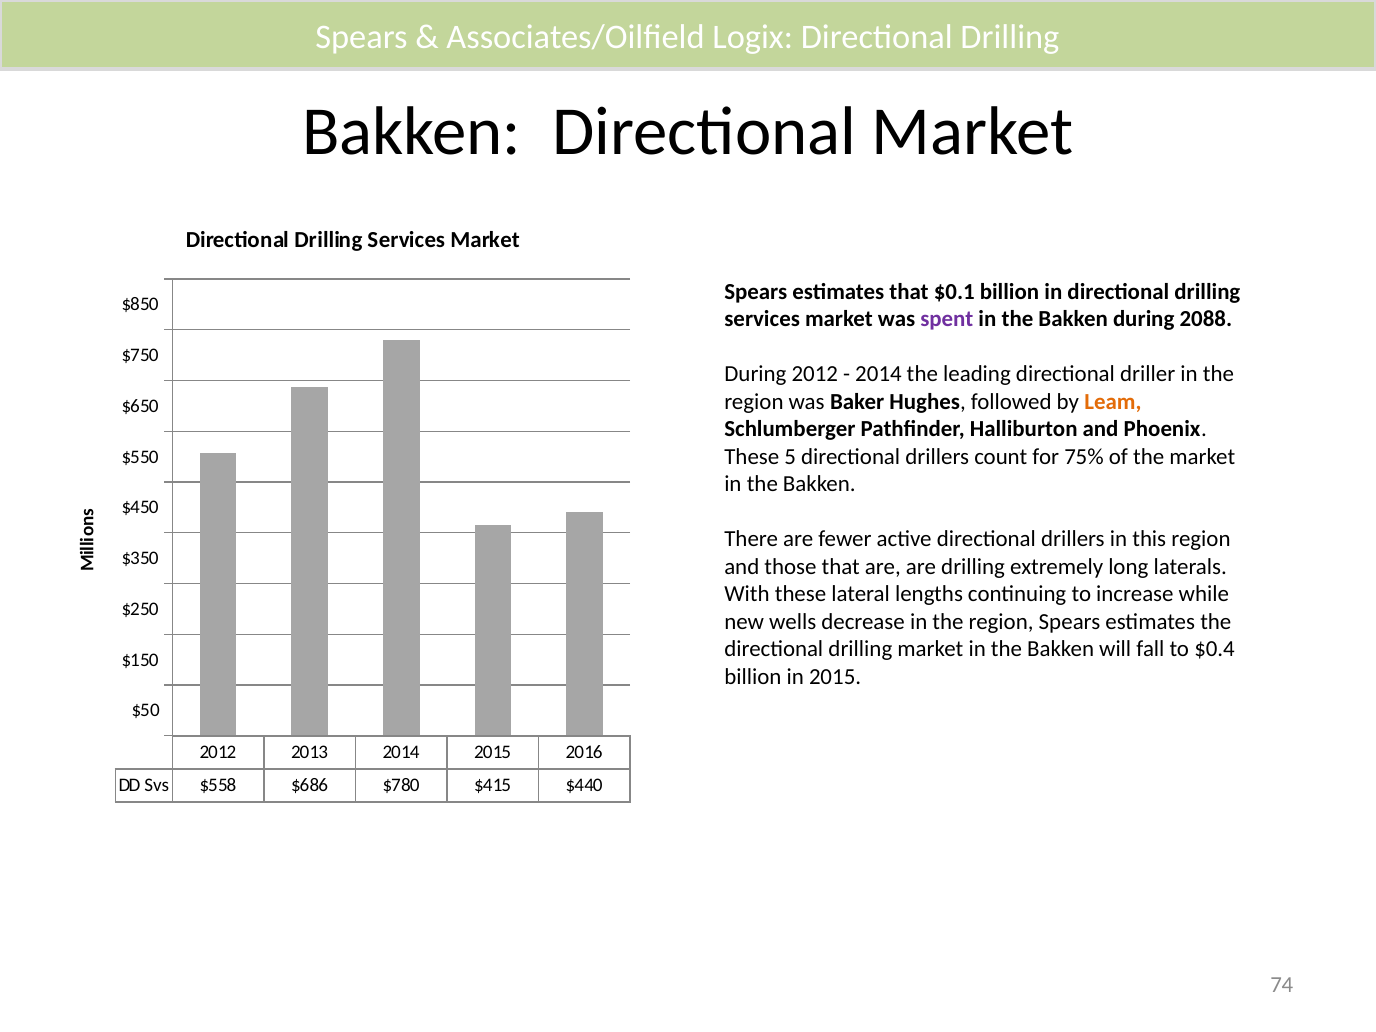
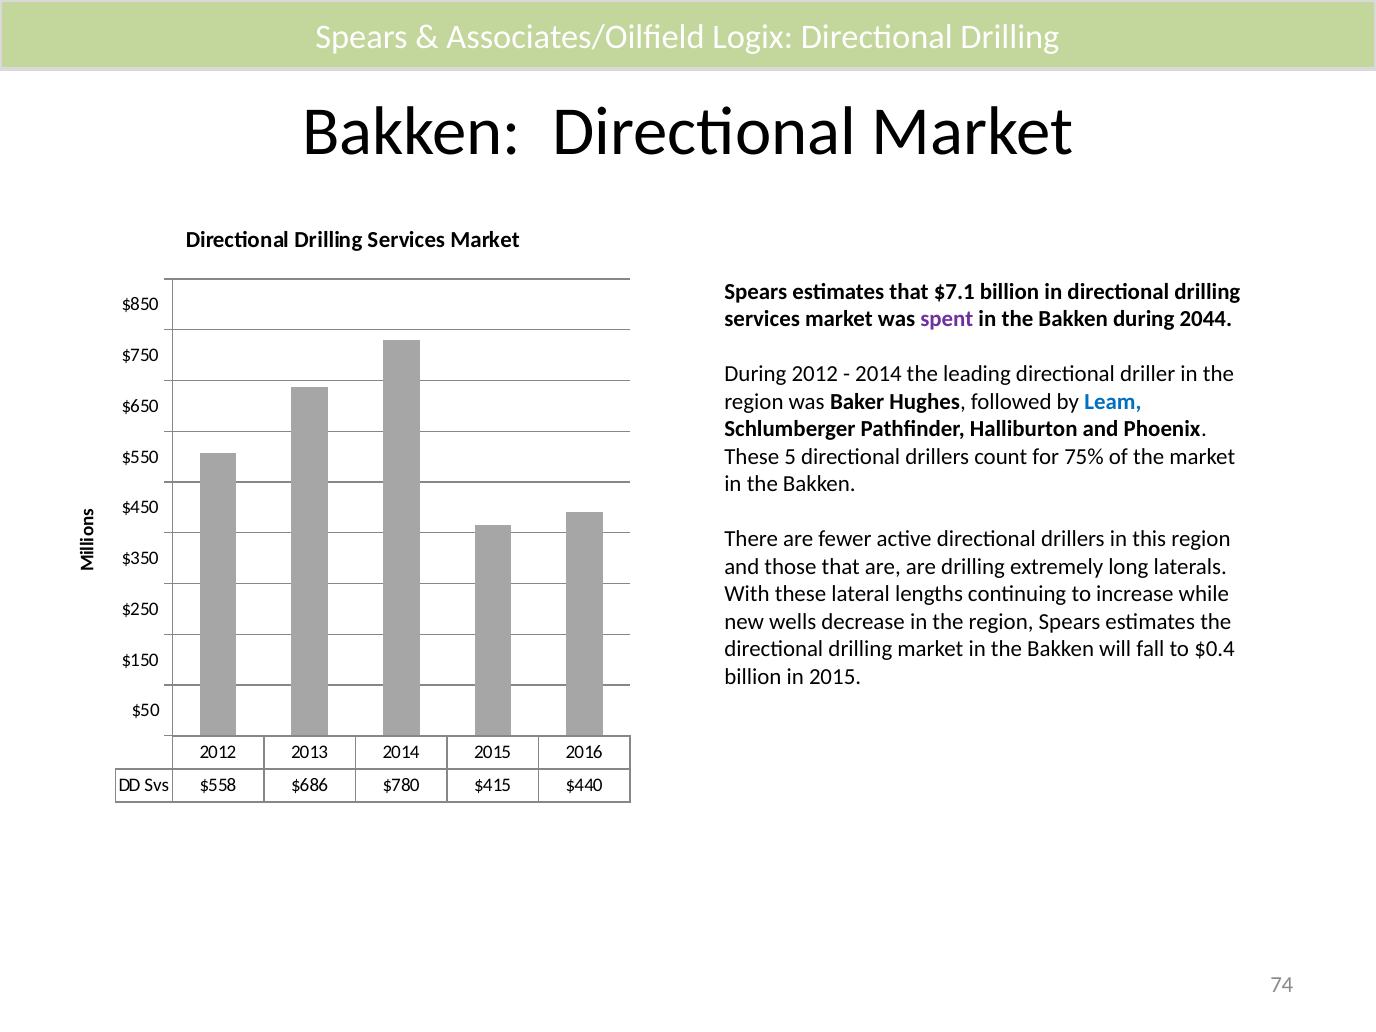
$0.1: $0.1 -> $7.1 (954, 292)
2088: 2088 -> 2044 (1206, 319)
Leam colour: orange -> blue (1113, 402)
